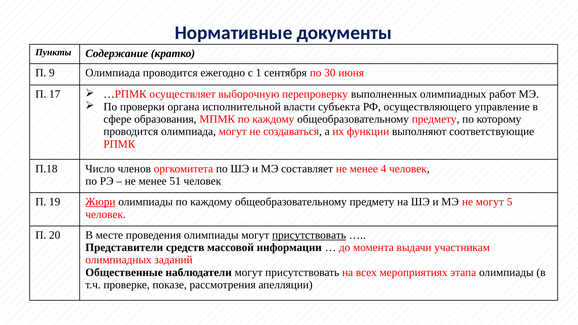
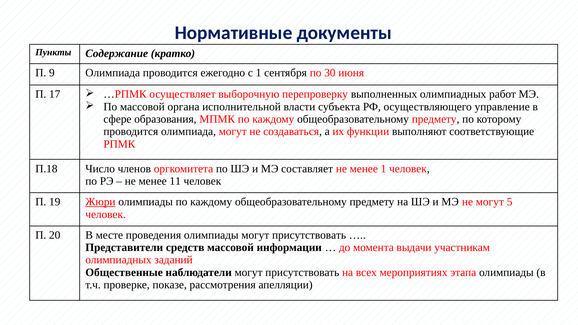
По проверки: проверки -> массовой (142, 107)
менее 4: 4 -> 1 (384, 169)
51: 51 -> 11 (175, 181)
присутствовать underline: present -> none (309, 235)
